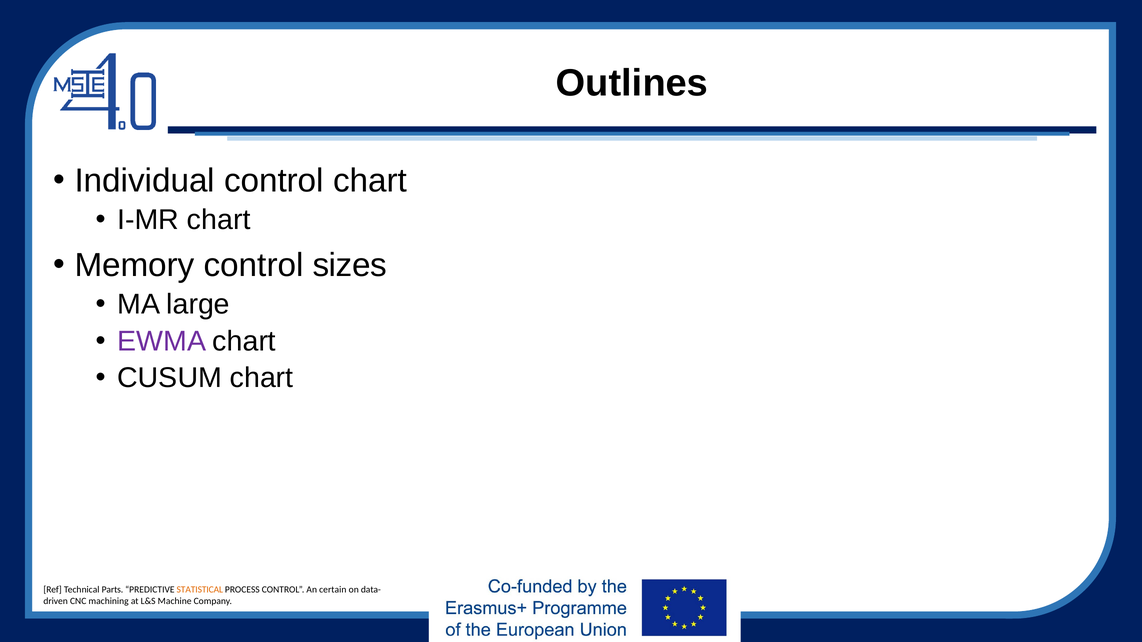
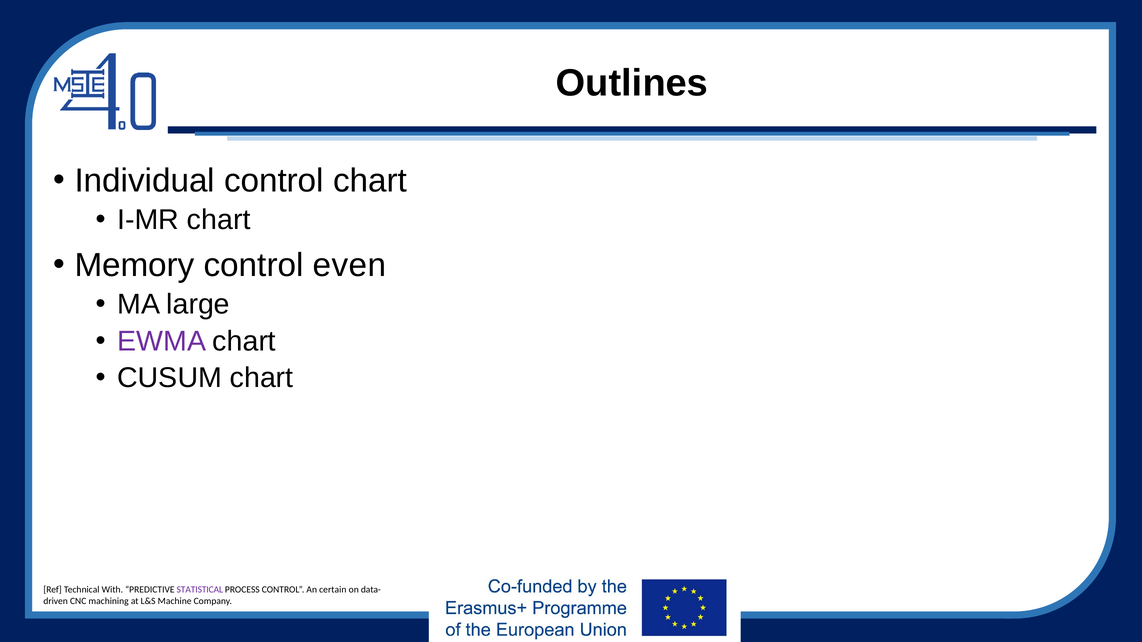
sizes: sizes -> even (349, 265)
Parts: Parts -> With (112, 590)
STATISTICAL colour: orange -> purple (200, 590)
